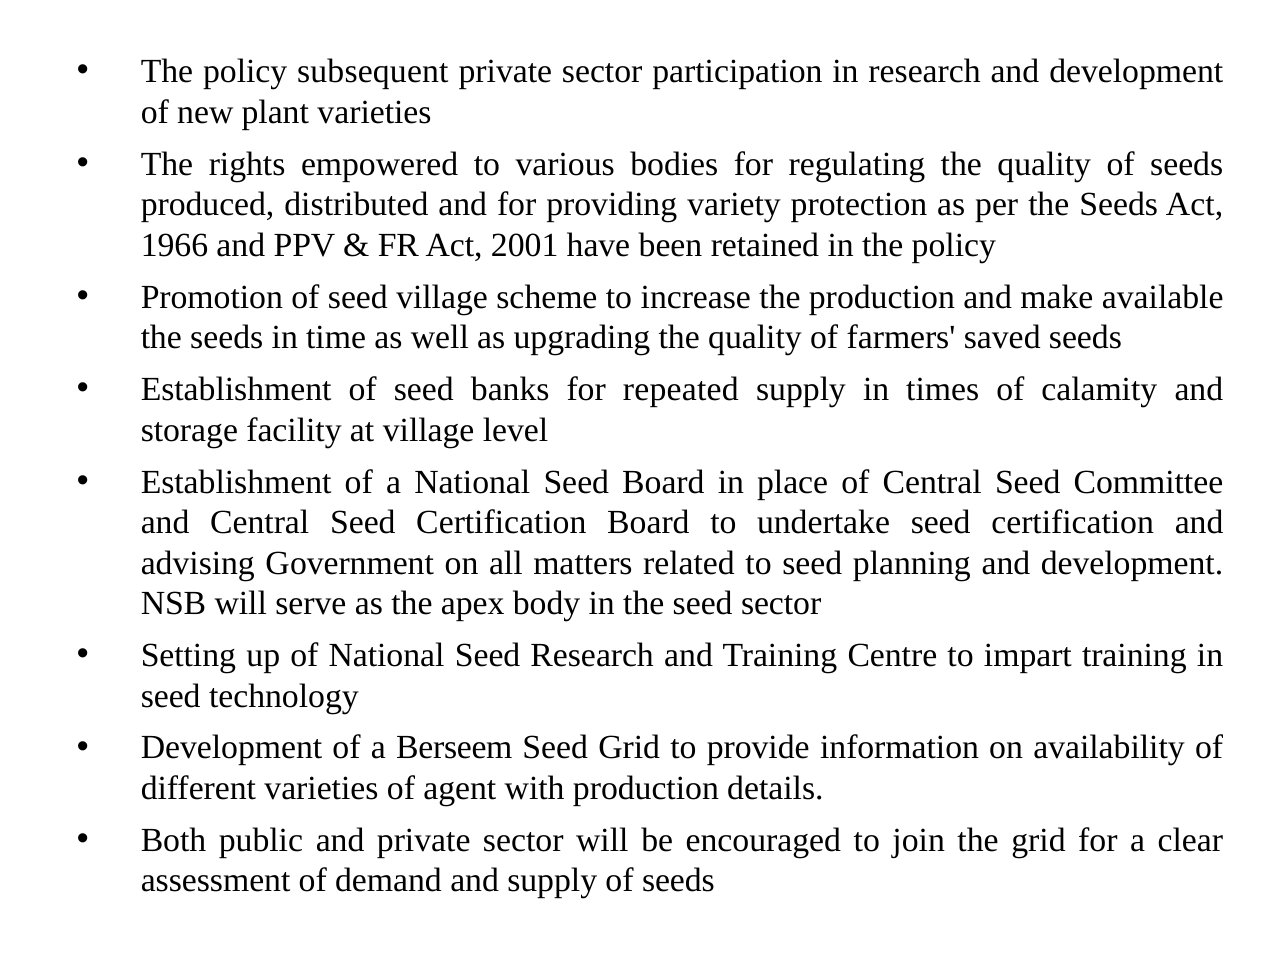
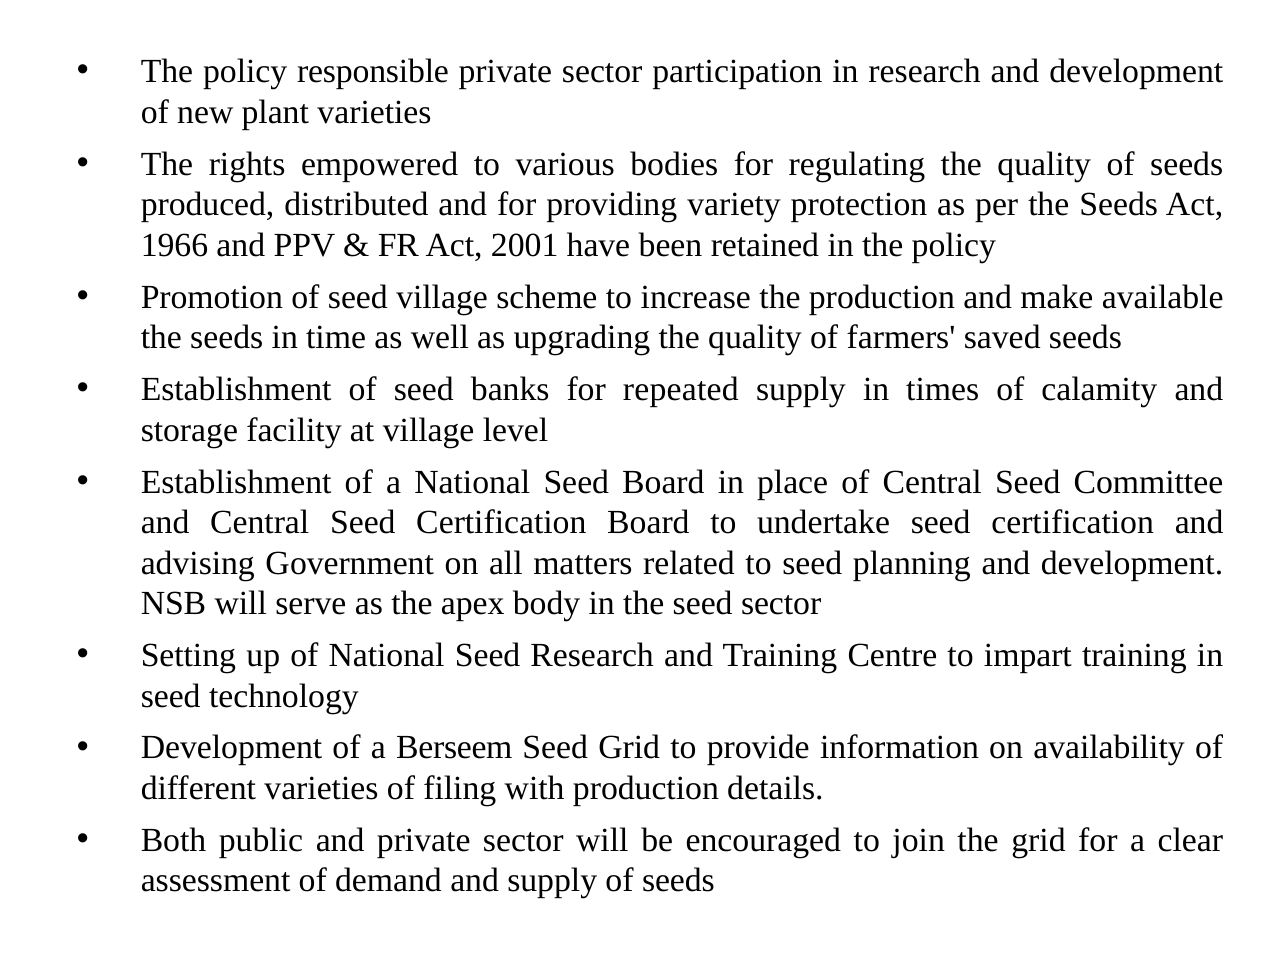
subsequent: subsequent -> responsible (373, 72)
agent: agent -> filing (460, 788)
